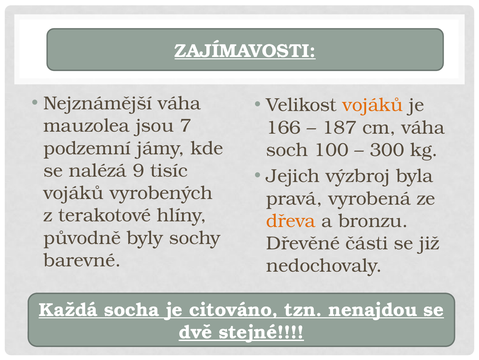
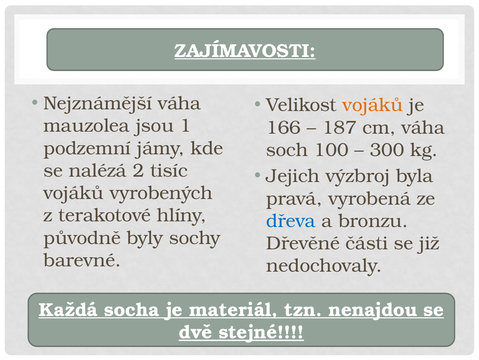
7: 7 -> 1 (186, 126)
9: 9 -> 2 (138, 170)
dřeva colour: orange -> blue (291, 220)
citováno: citováno -> materiál (233, 309)
